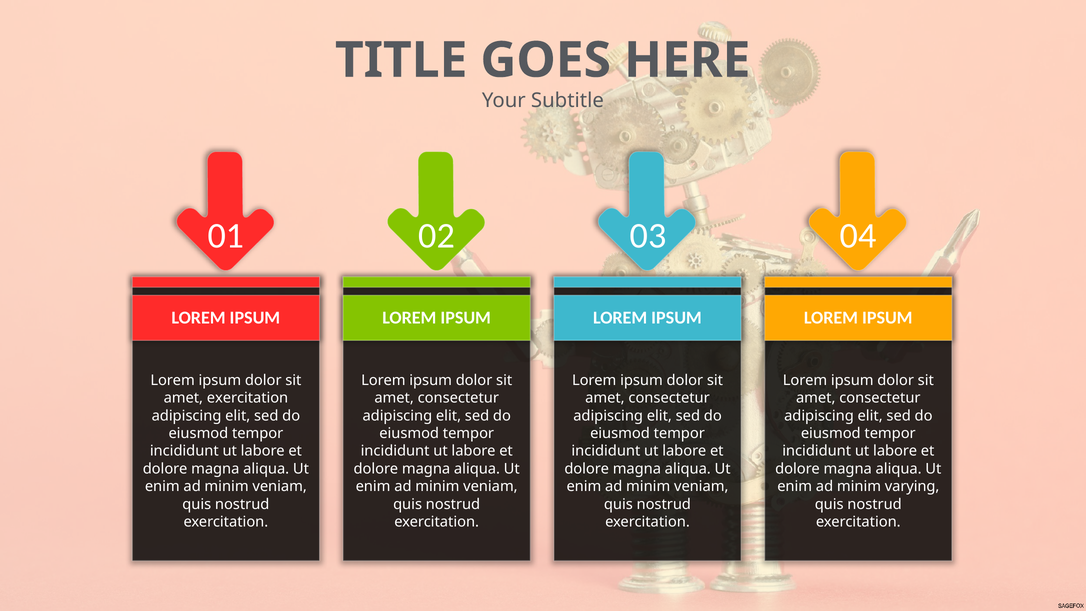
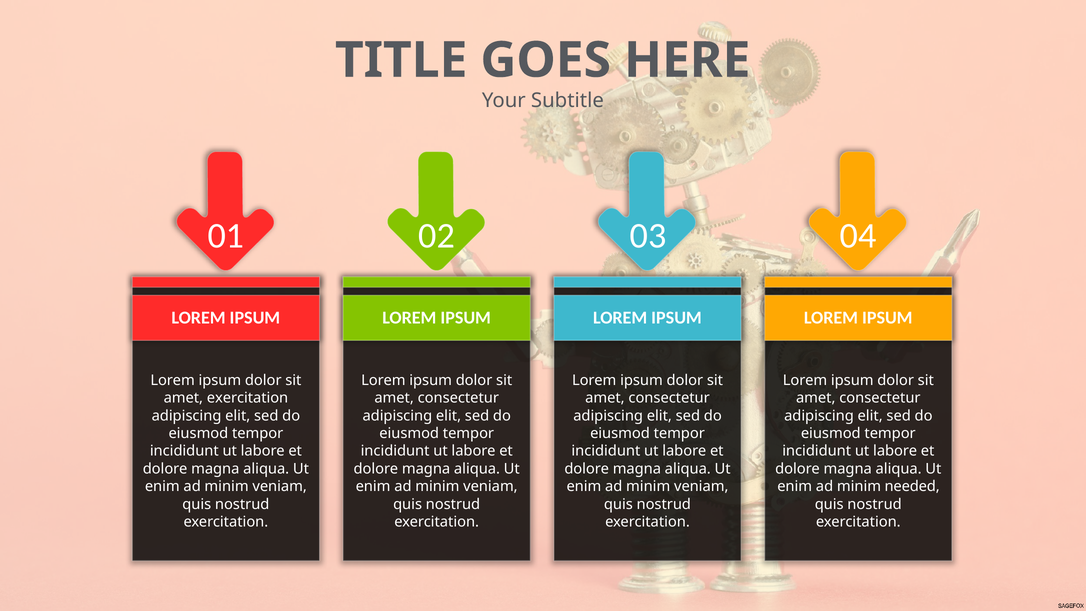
varying: varying -> needed (912, 486)
